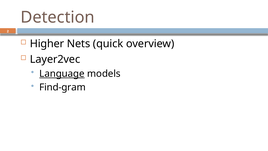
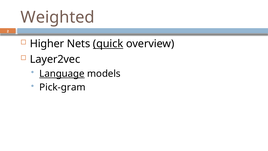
Detection: Detection -> Weighted (58, 17)
quick underline: none -> present (108, 44)
Find-gram: Find-gram -> Pick-gram (62, 87)
